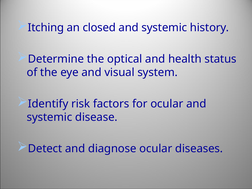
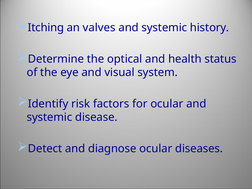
closed: closed -> valves (99, 28)
